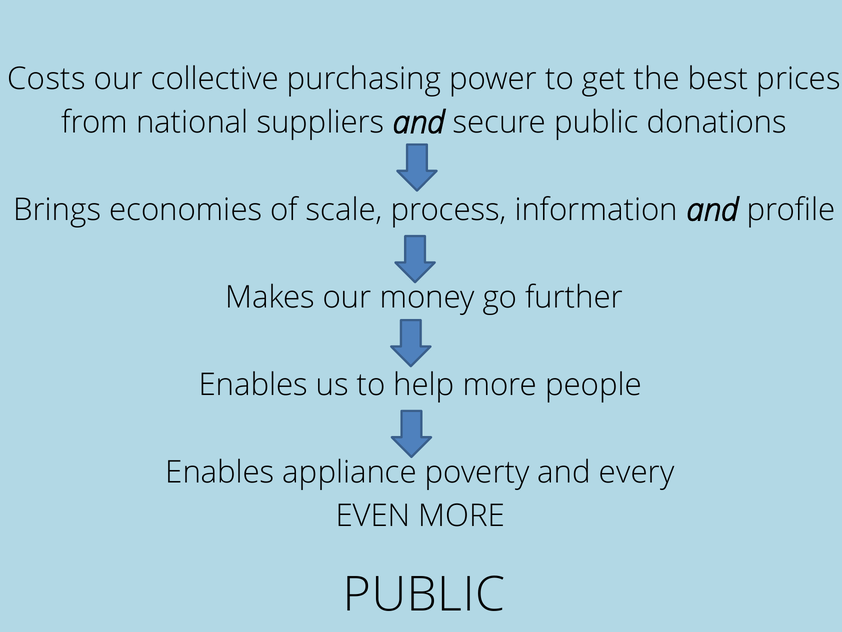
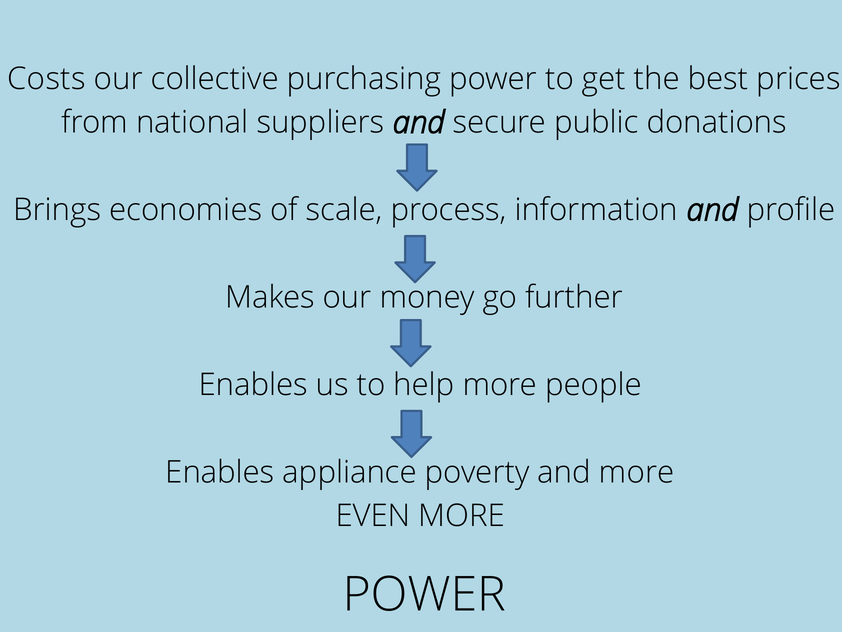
and every: every -> more (637, 472)
PUBLIC: PUBLIC -> POWER (424, 594)
